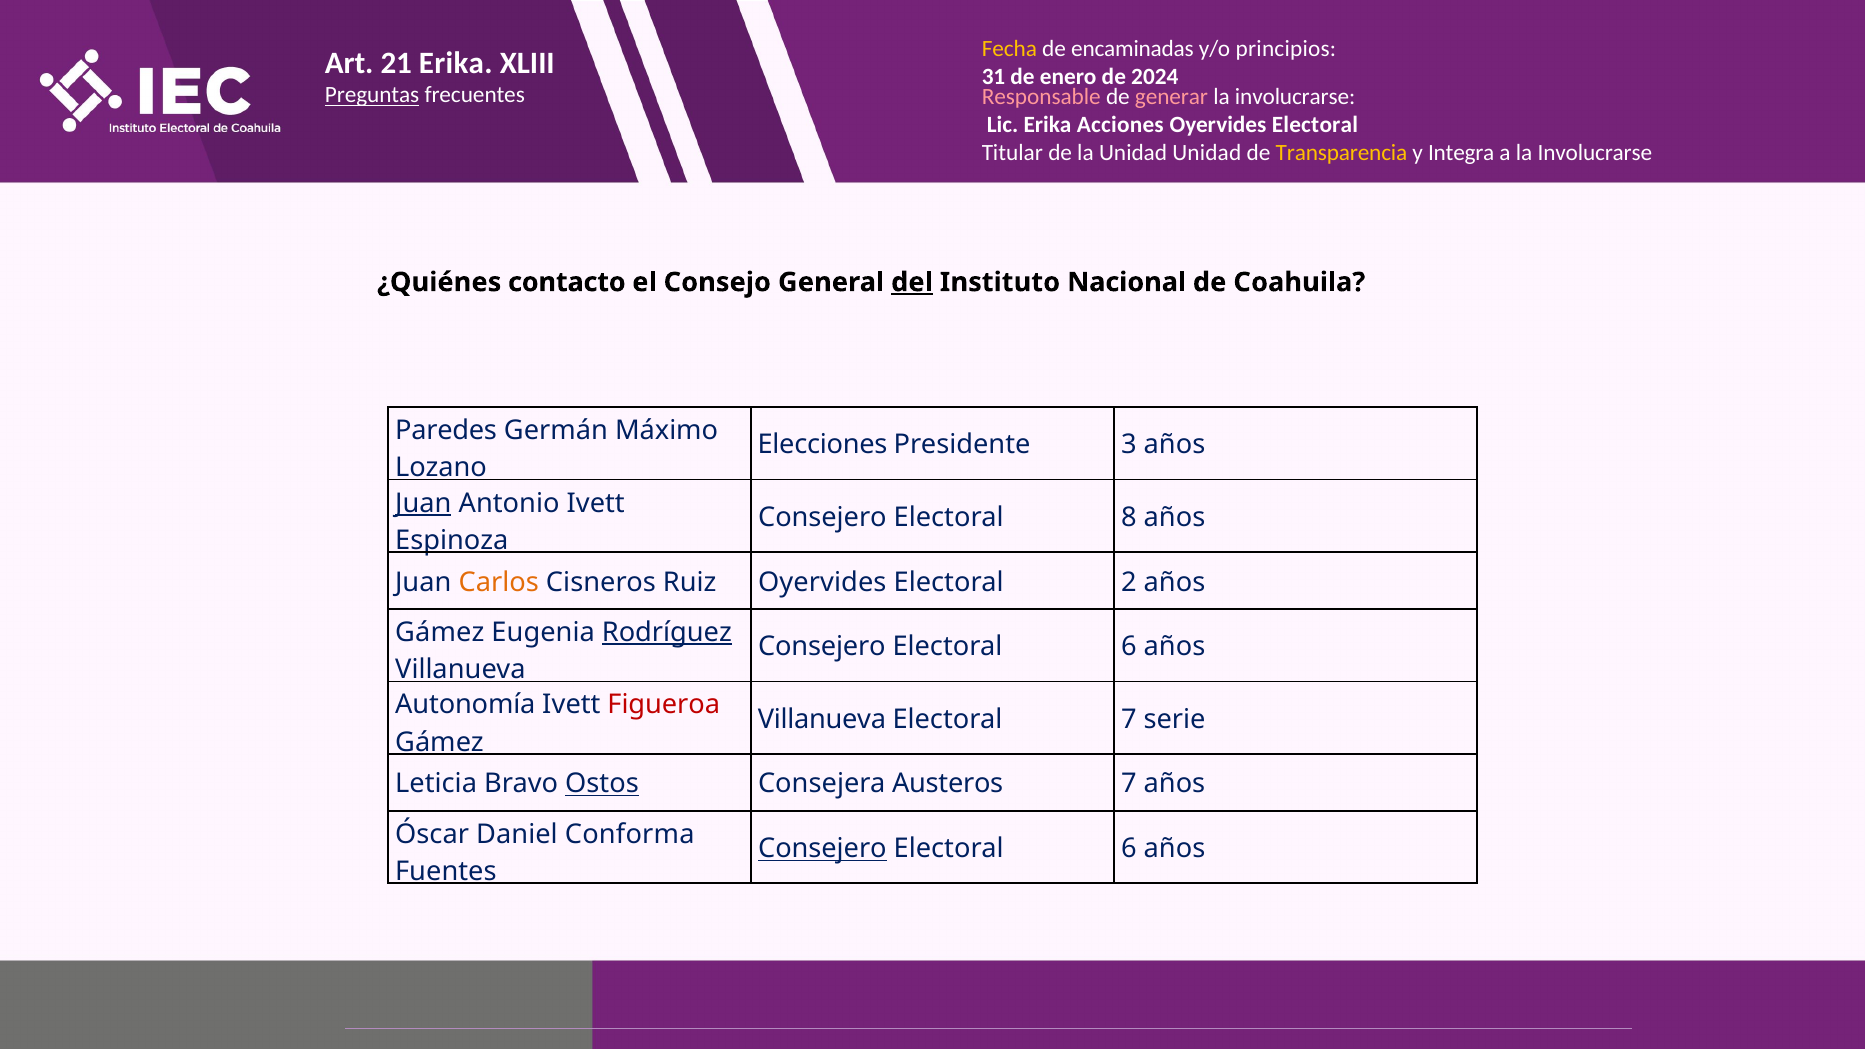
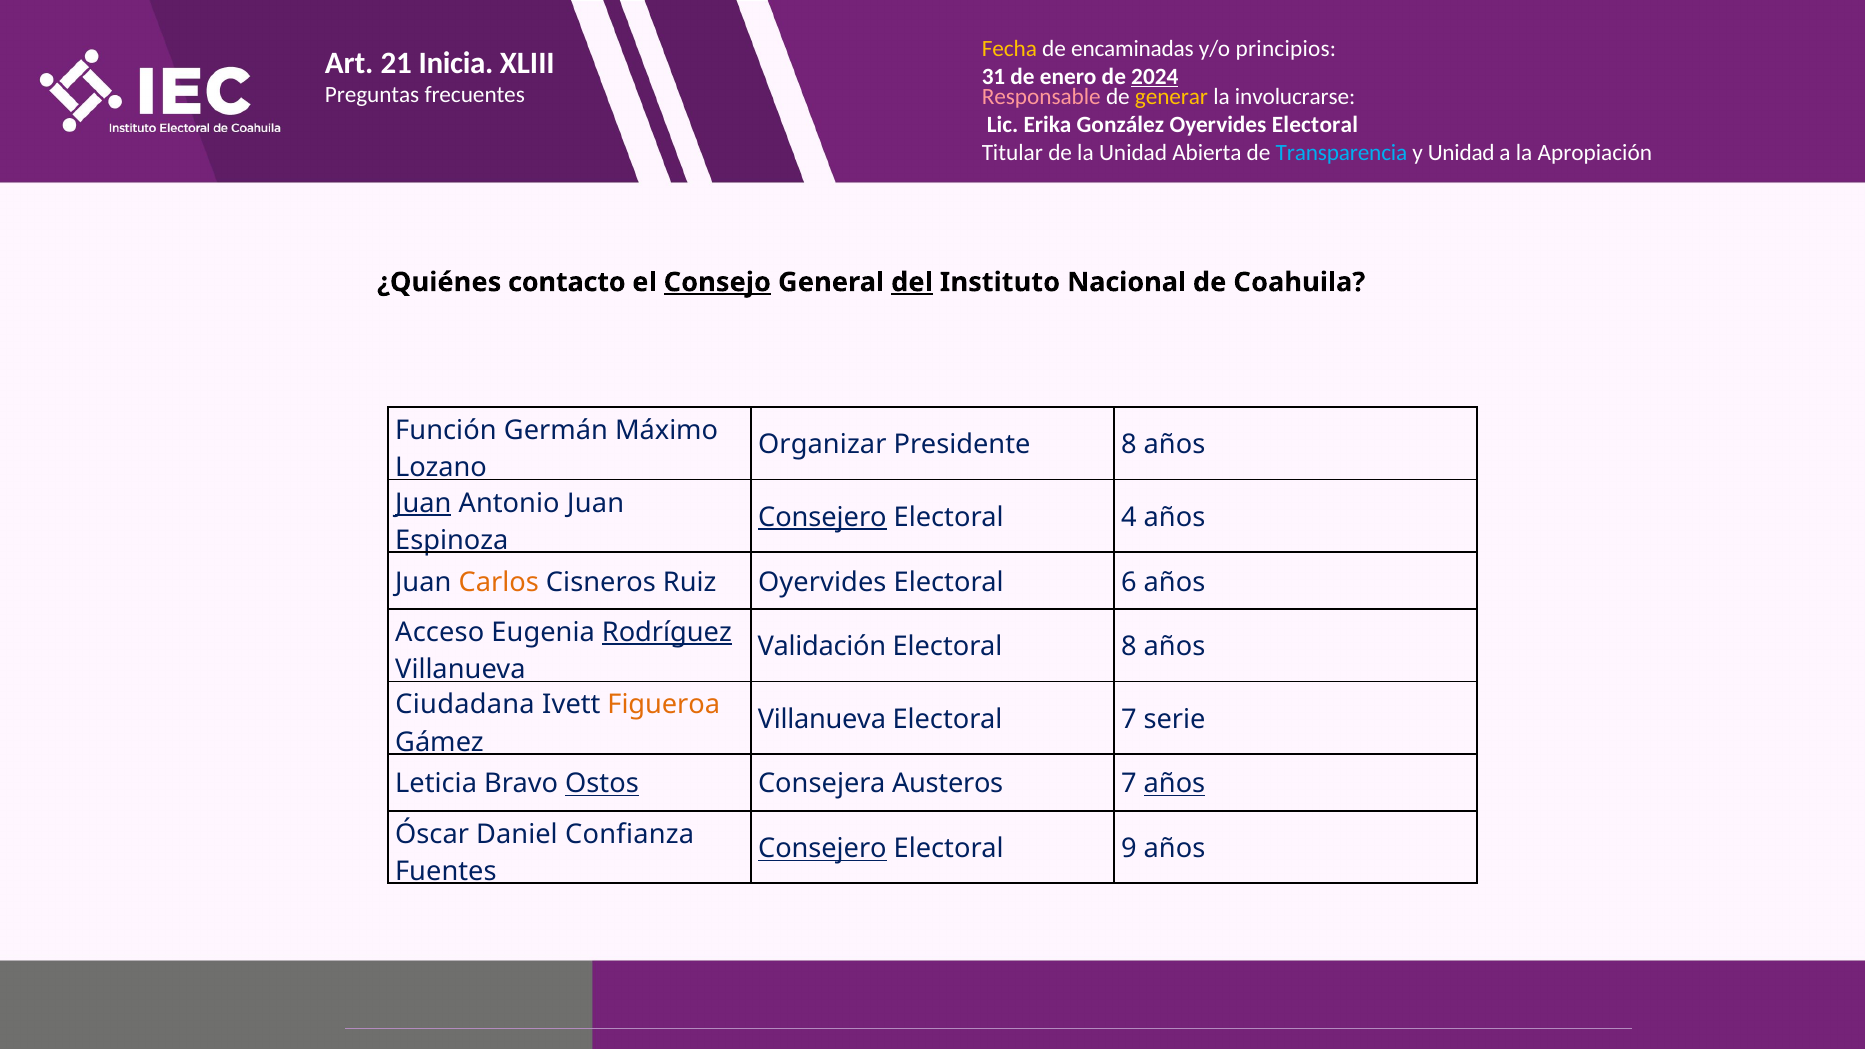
21 Erika: Erika -> Inicia (456, 63)
2024 underline: none -> present (1155, 77)
Preguntas underline: present -> none (372, 95)
generar colour: pink -> yellow (1172, 97)
Acciones: Acciones -> González (1120, 125)
Unidad Unidad: Unidad -> Abierta (1207, 153)
Transparencia colour: yellow -> light blue (1341, 153)
y Integra: Integra -> Unidad (1461, 153)
a la Involucrarse: Involucrarse -> Apropiación (1595, 153)
Consejo underline: none -> present (717, 282)
Paredes: Paredes -> Función (446, 431)
Elecciones: Elecciones -> Organizar (822, 445)
Presidente 3: 3 -> 8 (1129, 445)
Antonio Ivett: Ivett -> Juan (596, 503)
Consejero underline: none -> present (822, 517)
8: 8 -> 4 (1129, 517)
2: 2 -> 6 (1129, 582)
Gámez: Gámez -> Acceso (440, 633)
Consejero: Consejero -> Validación (822, 647)
6: 6 -> 8 (1129, 647)
Autonomía: Autonomía -> Ciudadana (465, 705)
Figueroa colour: red -> orange (664, 705)
años underline: none -> present (1174, 784)
Conforma: Conforma -> Confianza (630, 835)
6: 6 -> 9 (1129, 849)
